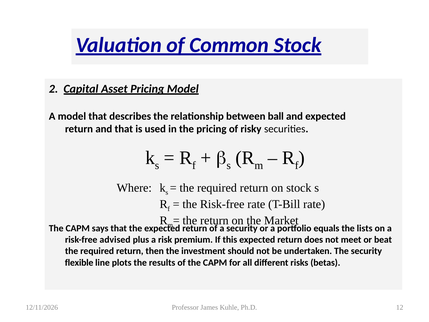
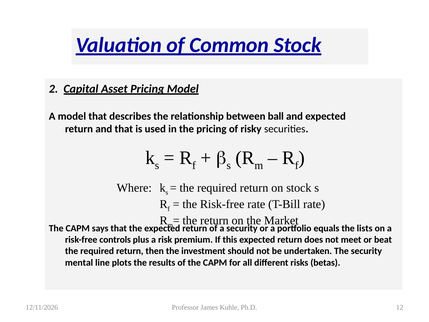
advised: advised -> controls (115, 239)
flexible: flexible -> mental (79, 262)
